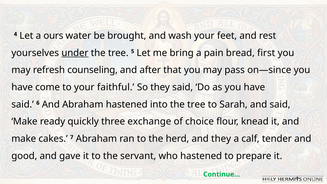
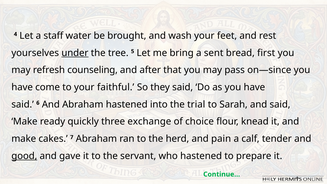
ours: ours -> staff (53, 36)
pain: pain -> sent (214, 53)
into the tree: tree -> trial (196, 104)
and they: they -> pain (221, 139)
good underline: none -> present (24, 156)
